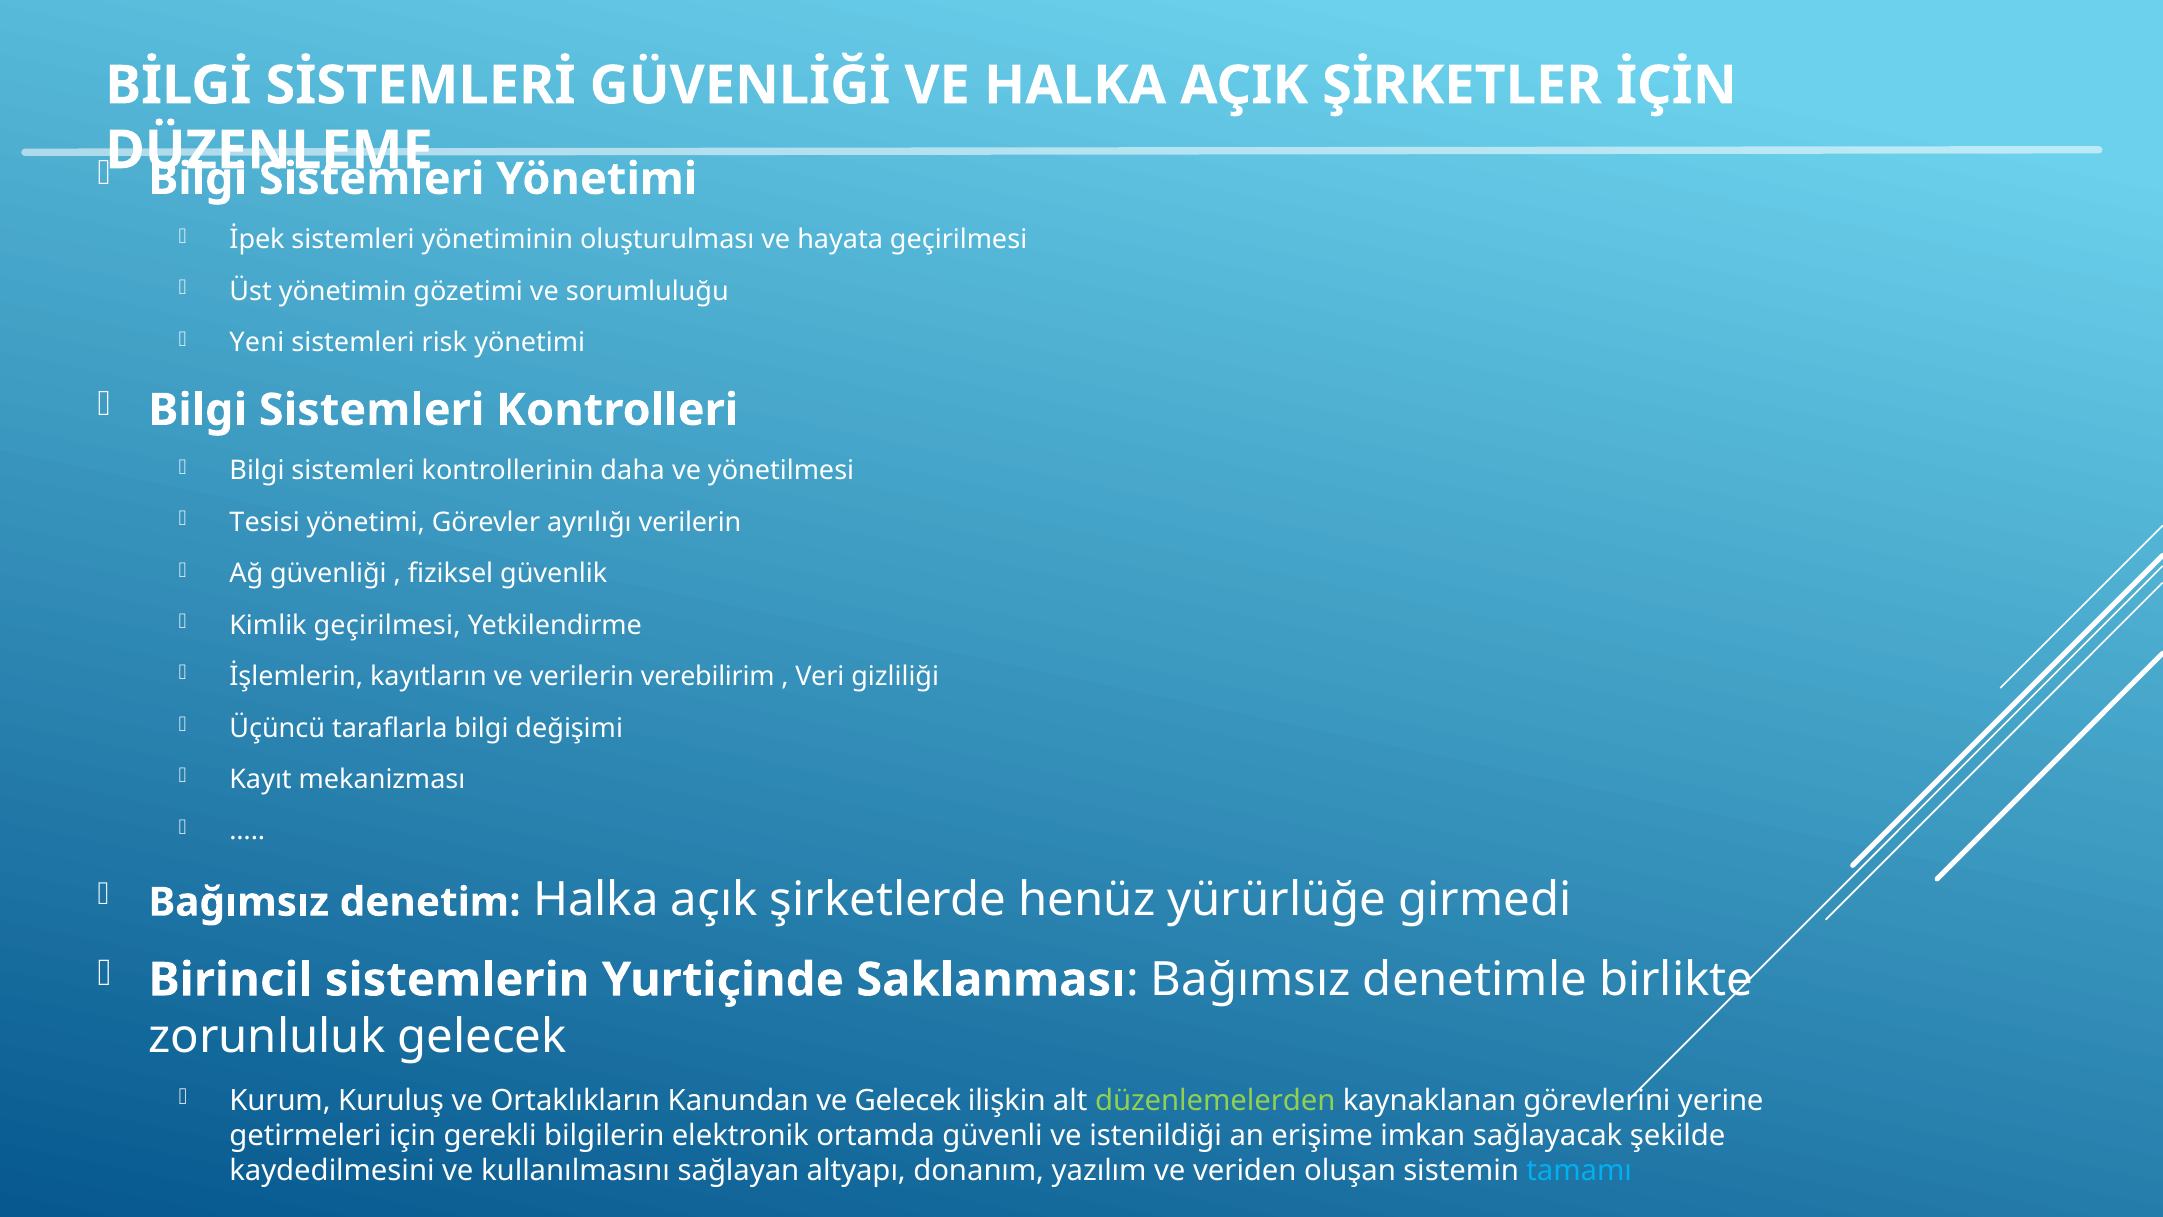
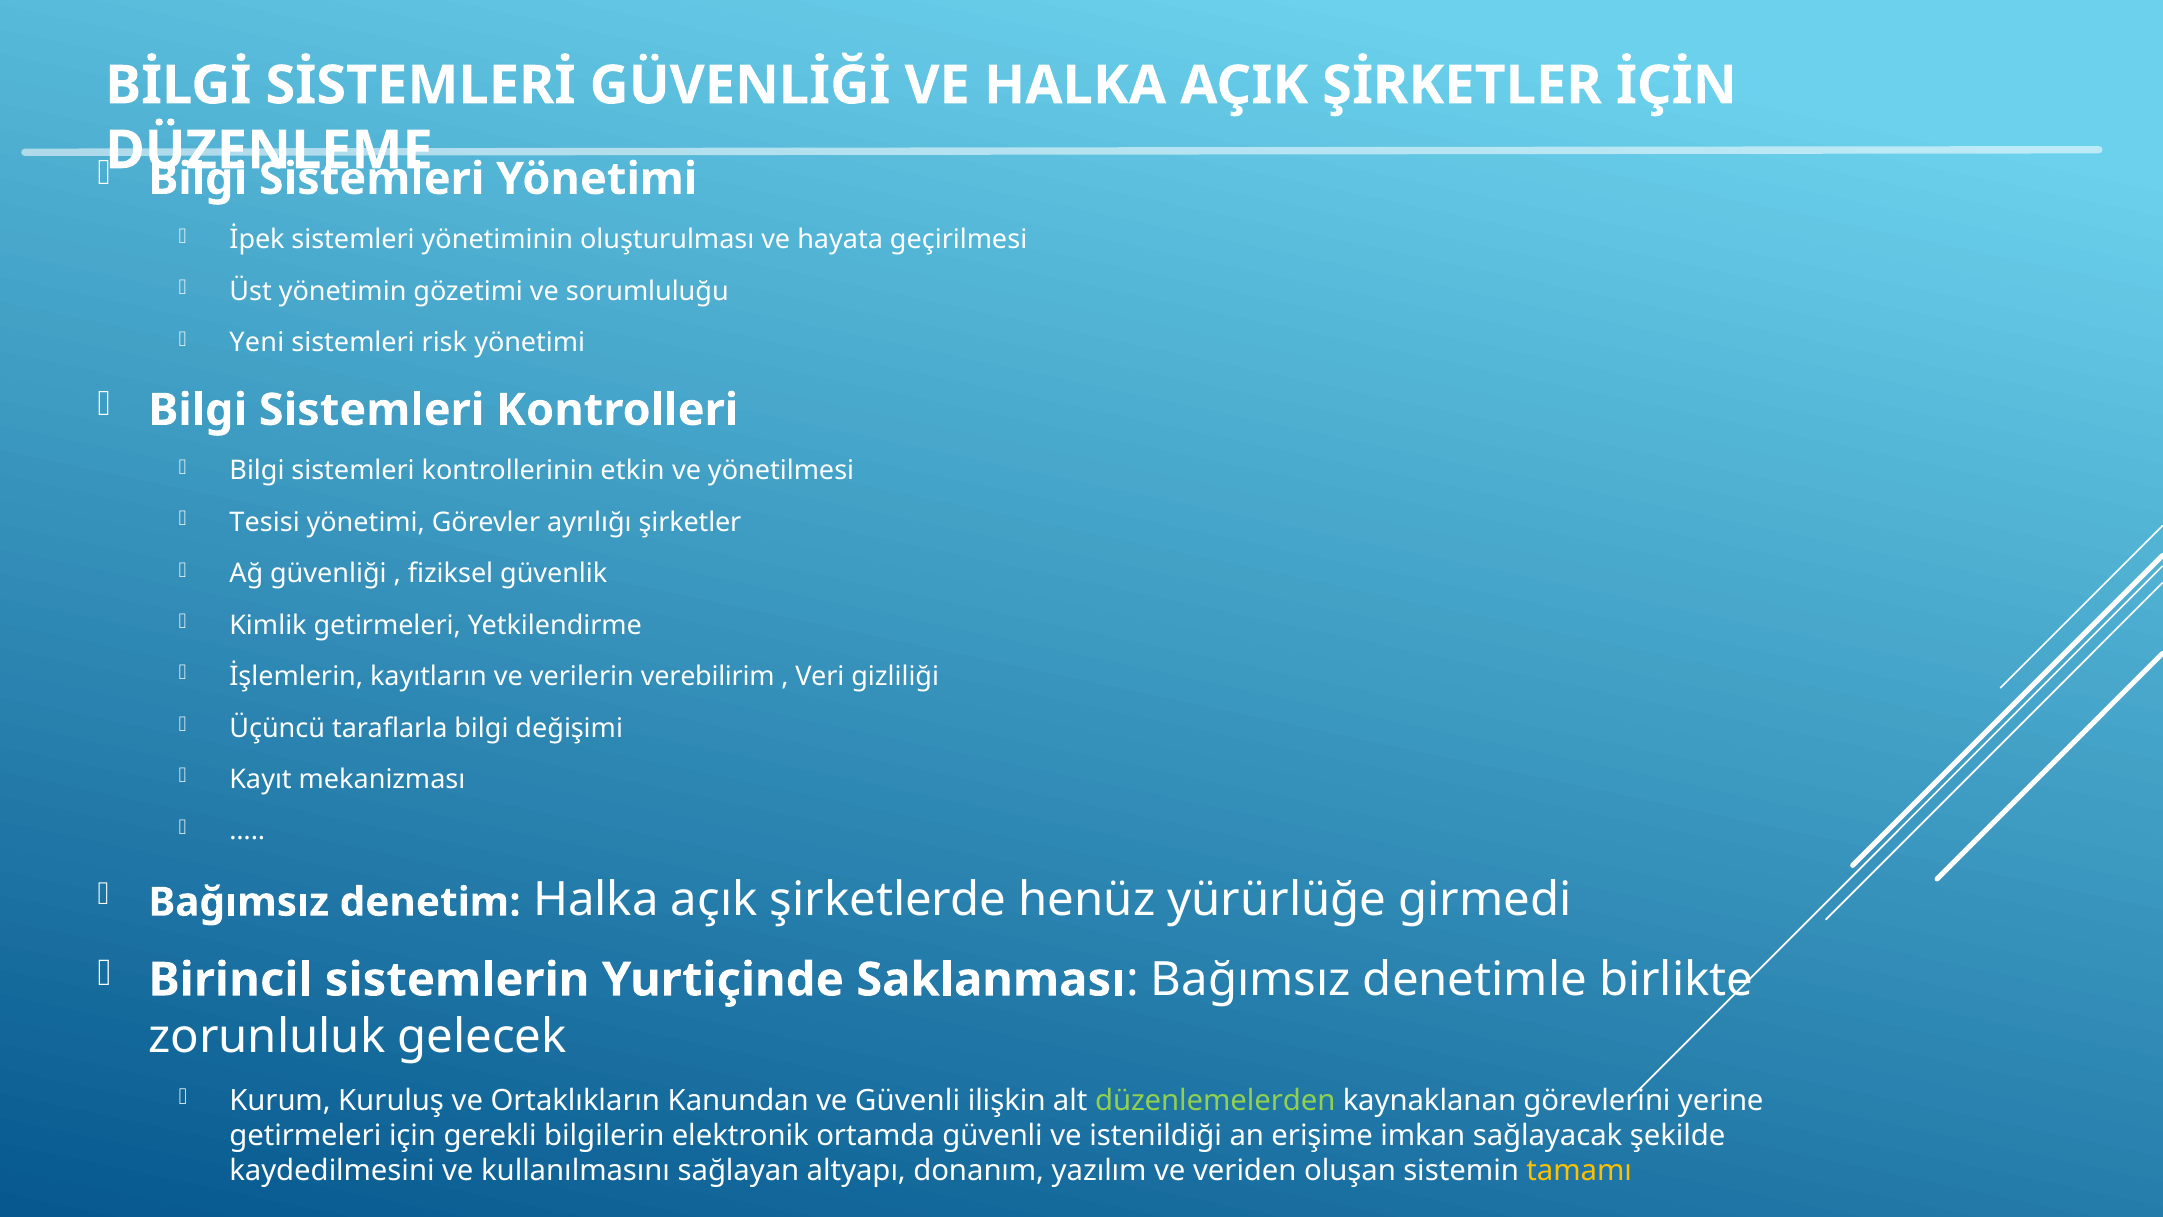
daha: daha -> etkin (633, 471)
ayrılığı verilerin: verilerin -> şirketler (690, 522)
Kimlik geçirilmesi: geçirilmesi -> getirmeleri (387, 625)
ve Gelecek: Gelecek -> Güvenli (908, 1100)
tamamı colour: light blue -> yellow (1579, 1170)
